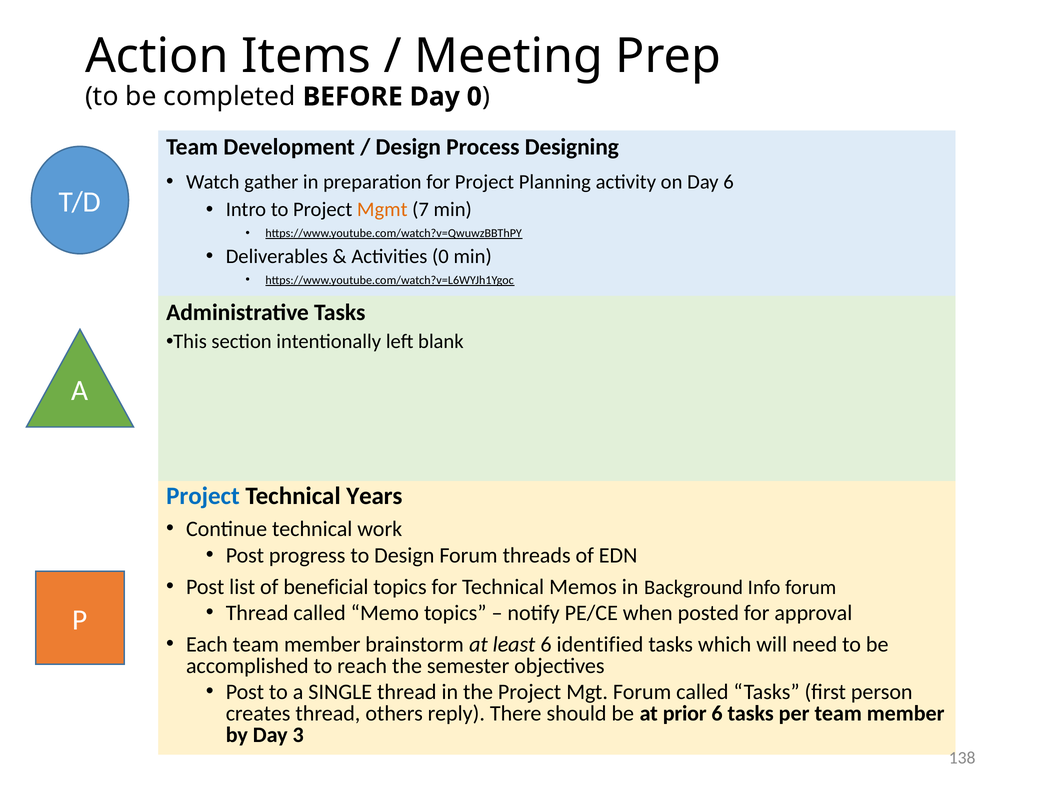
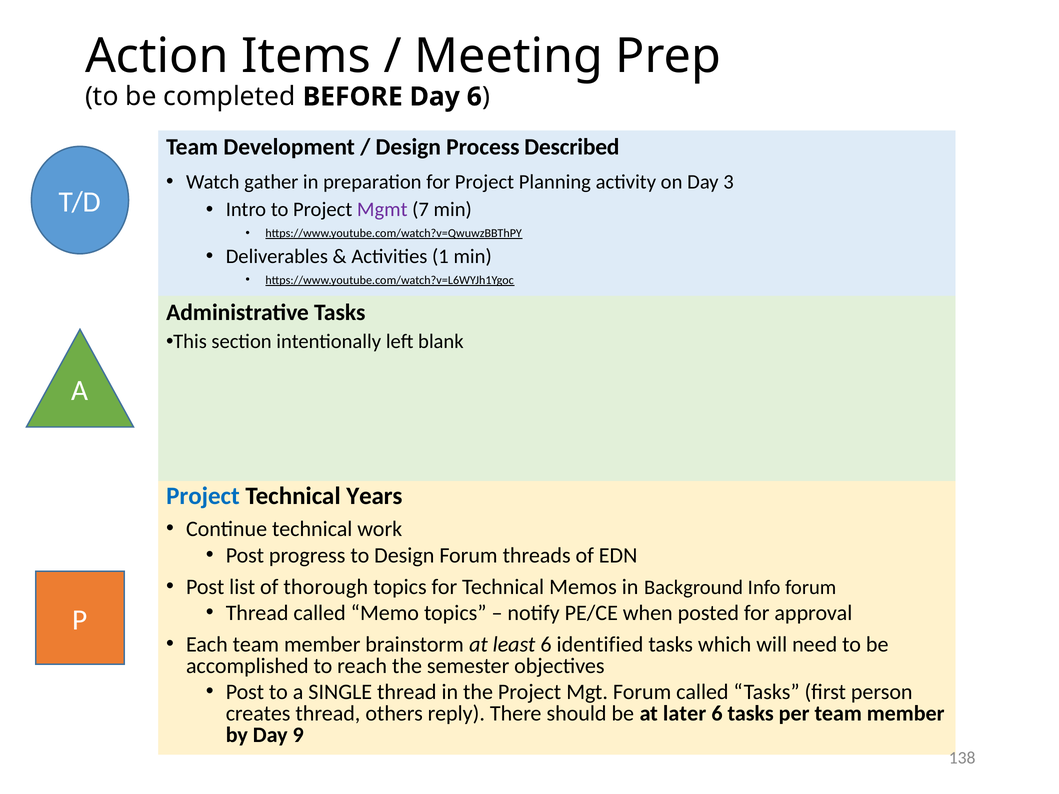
Day 0: 0 -> 6 (474, 97)
Designing: Designing -> Described (572, 147)
Day 6: 6 -> 3 (729, 182)
Mgmt colour: orange -> purple (382, 210)
Activities 0: 0 -> 1 (440, 257)
beneficial: beneficial -> thorough (326, 587)
prior: prior -> later (685, 714)
3: 3 -> 9 (298, 735)
